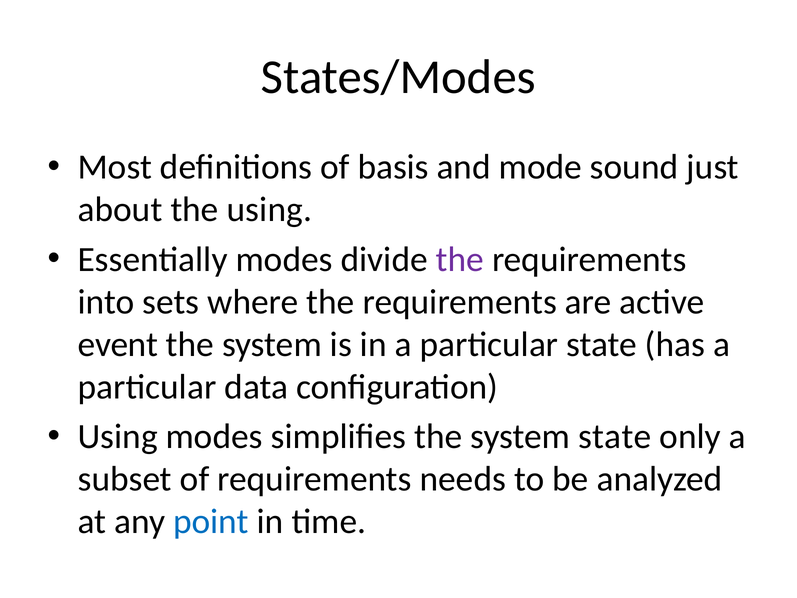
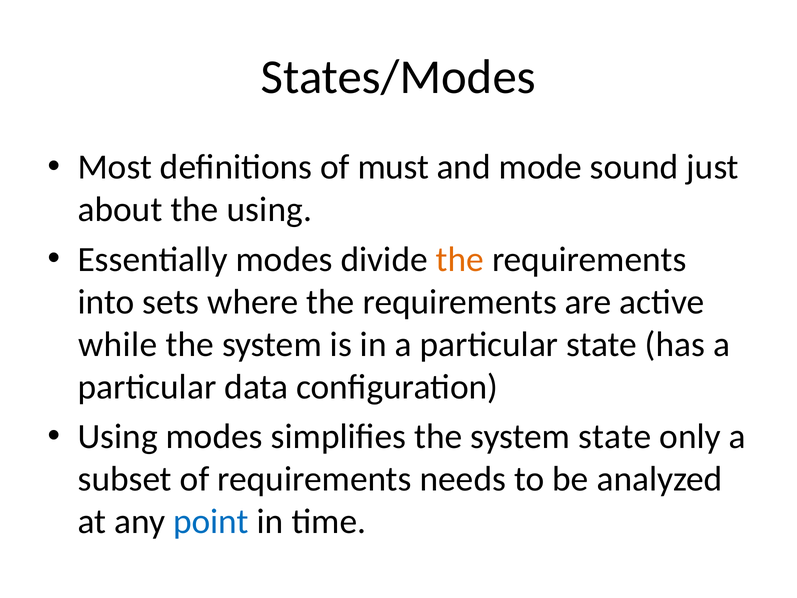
basis: basis -> must (393, 167)
the colour: purple -> orange (460, 259)
event: event -> while (118, 344)
